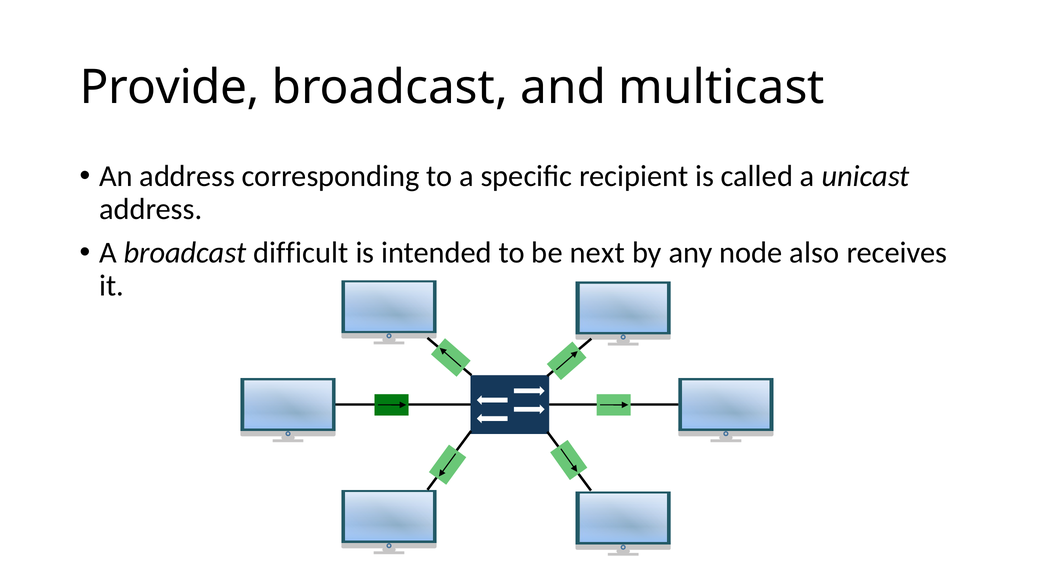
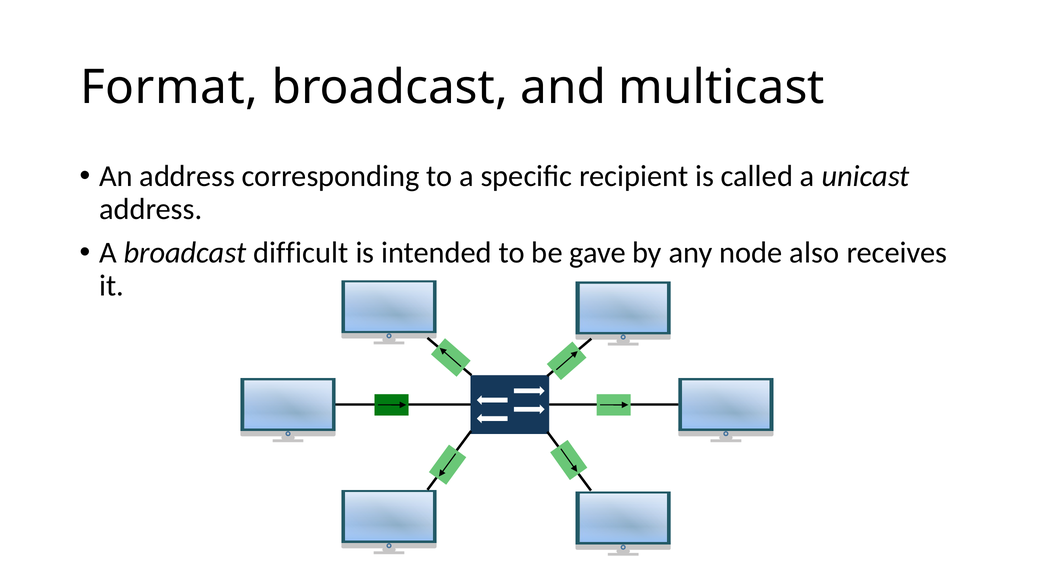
Provide: Provide -> Format (169, 88)
next: next -> gave (598, 253)
